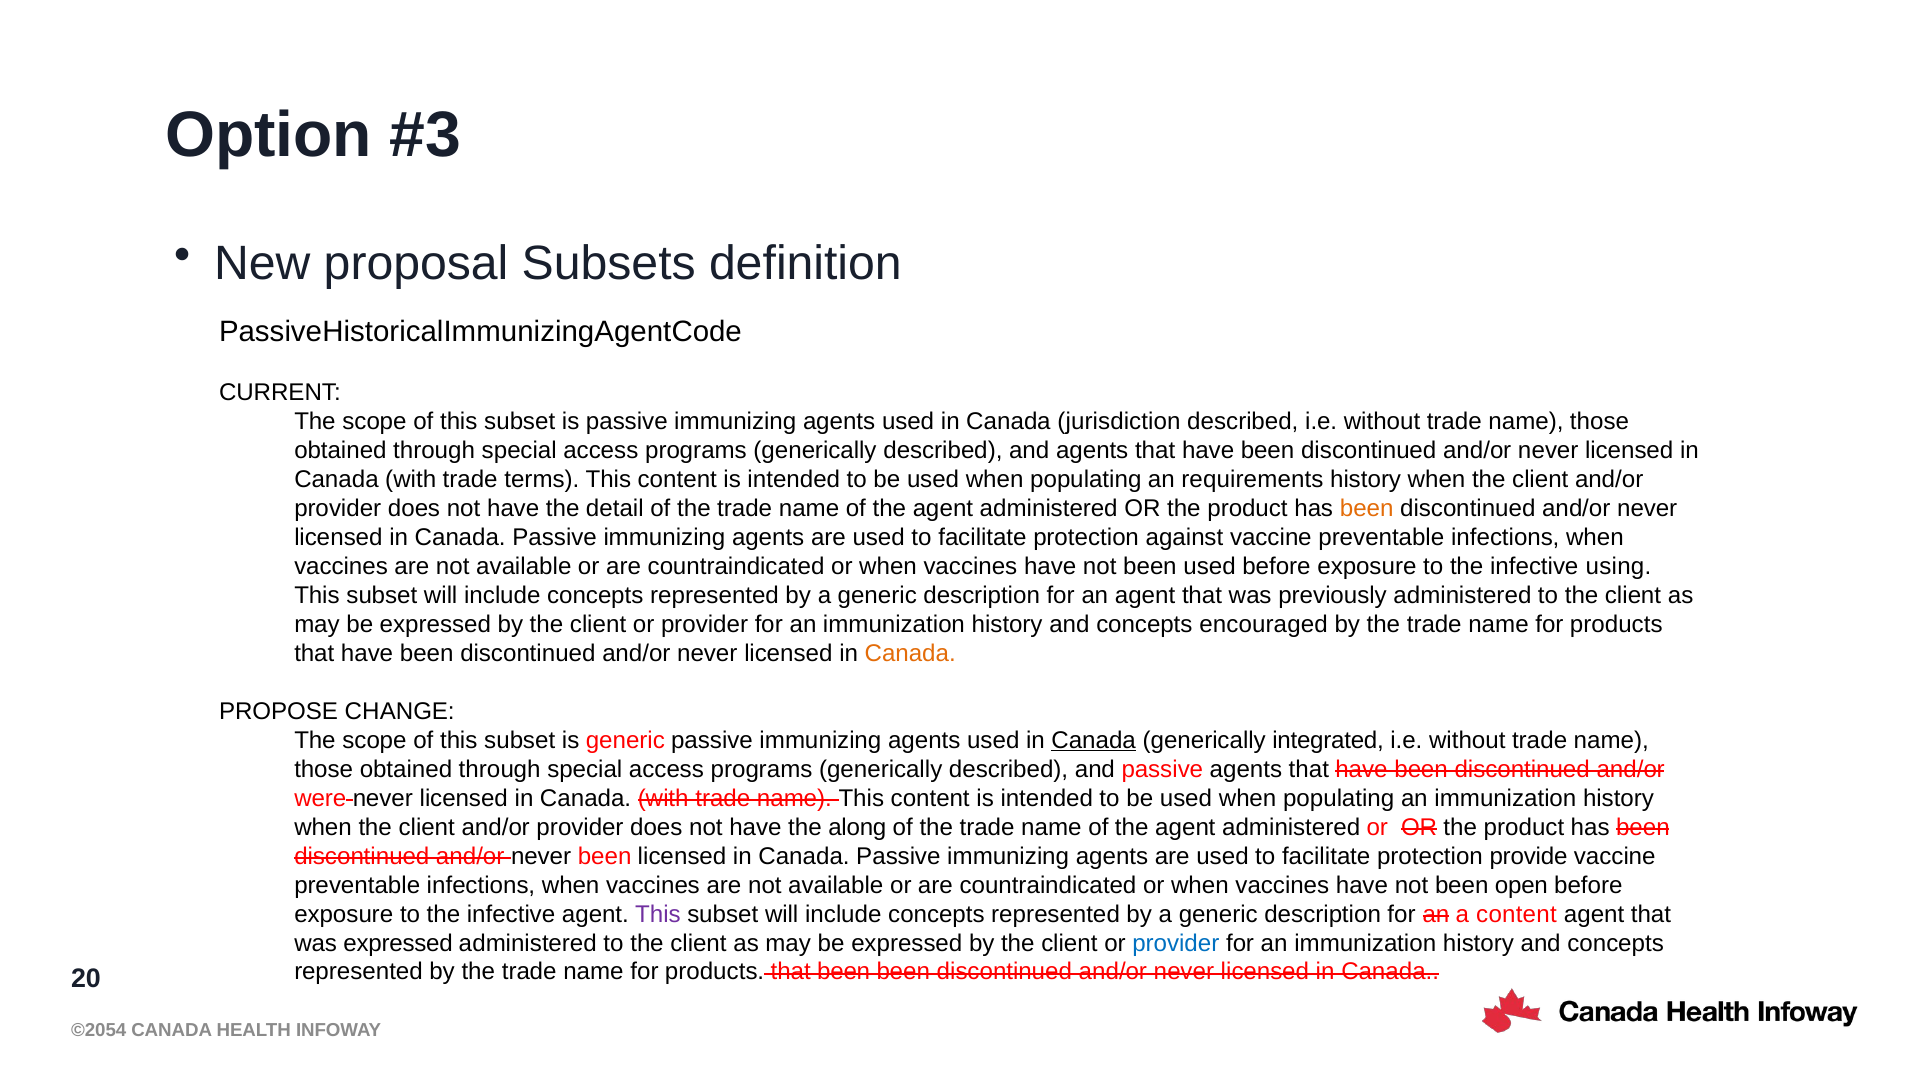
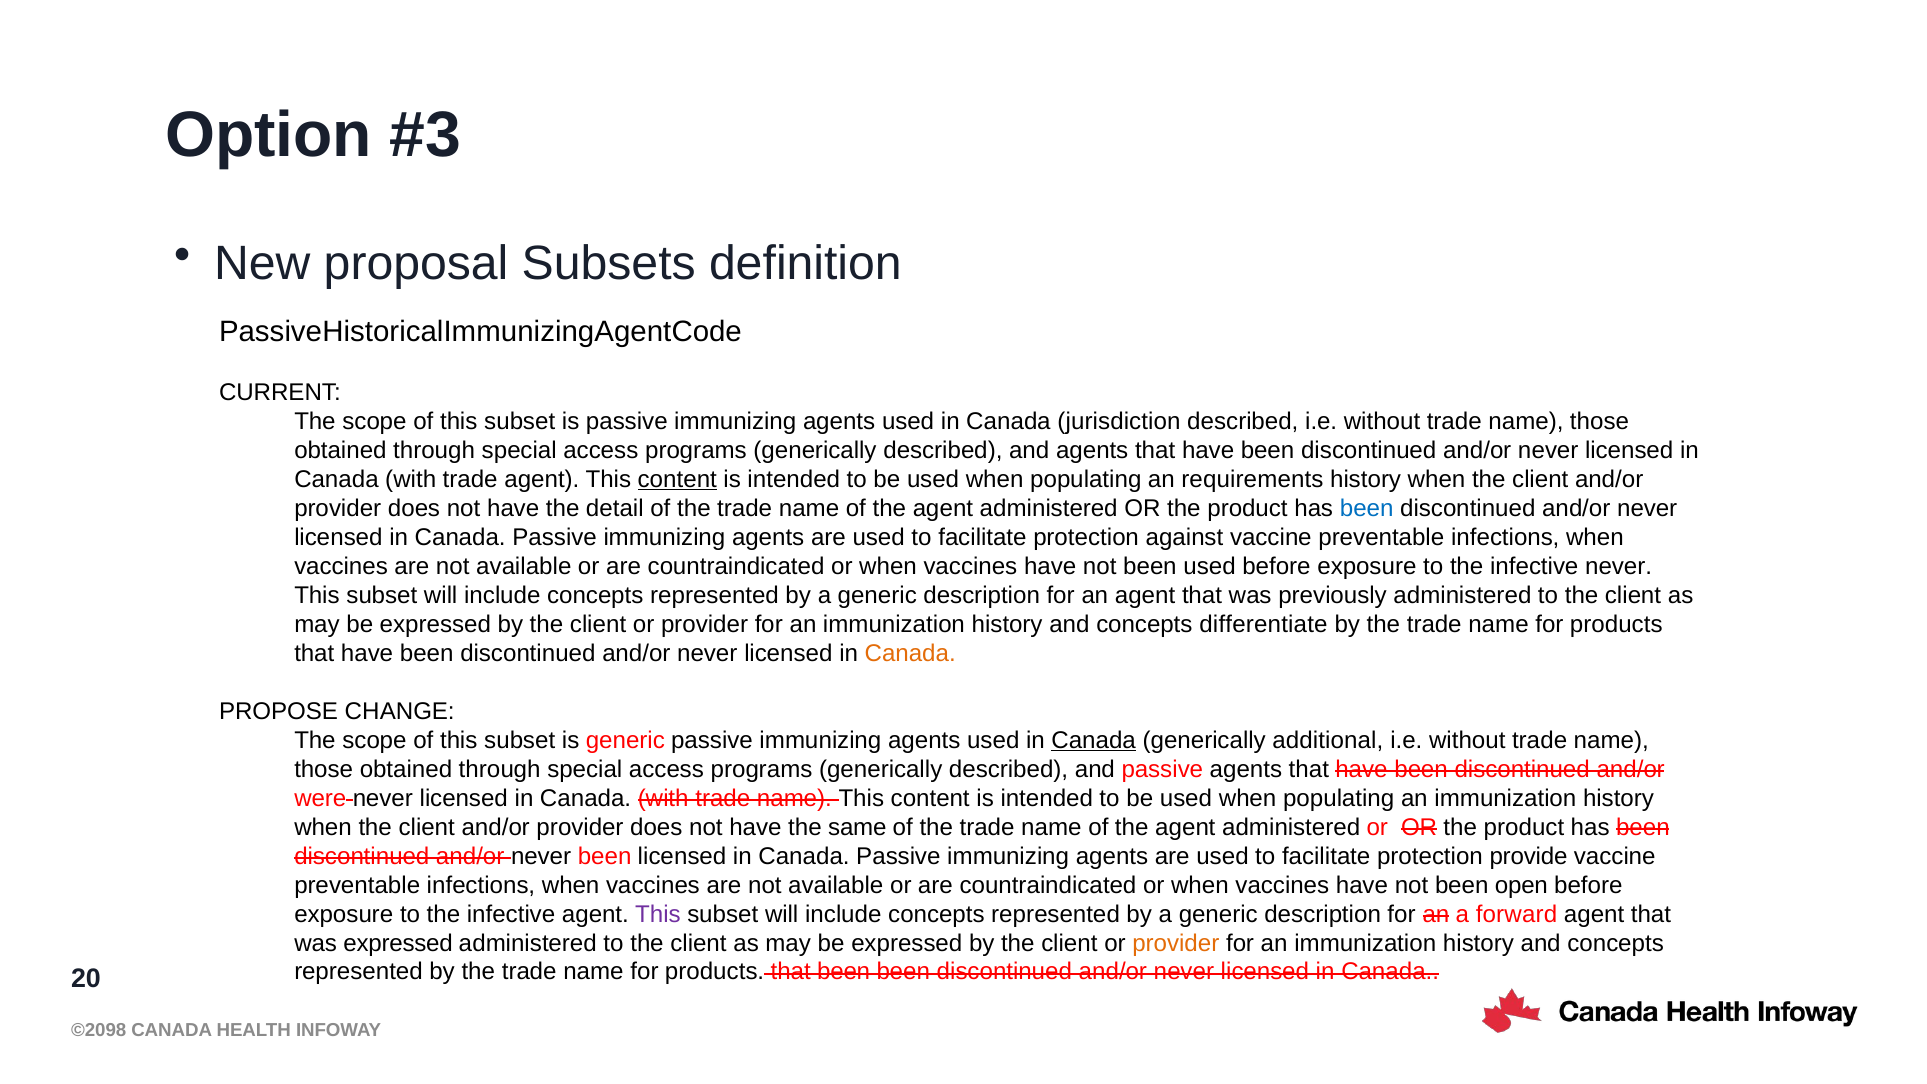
trade terms: terms -> agent (542, 479)
content underline: none -> present (677, 479)
been colour: orange -> blue (1367, 508)
infective using: using -> never (1619, 566)
encouraged: encouraged -> differentiate (1263, 624)
integrated: integrated -> additional (1328, 740)
along: along -> same (857, 827)
a content: content -> forward (1517, 914)
provider colour: blue -> orange (1176, 943)
©2054: ©2054 -> ©2098 (99, 1030)
